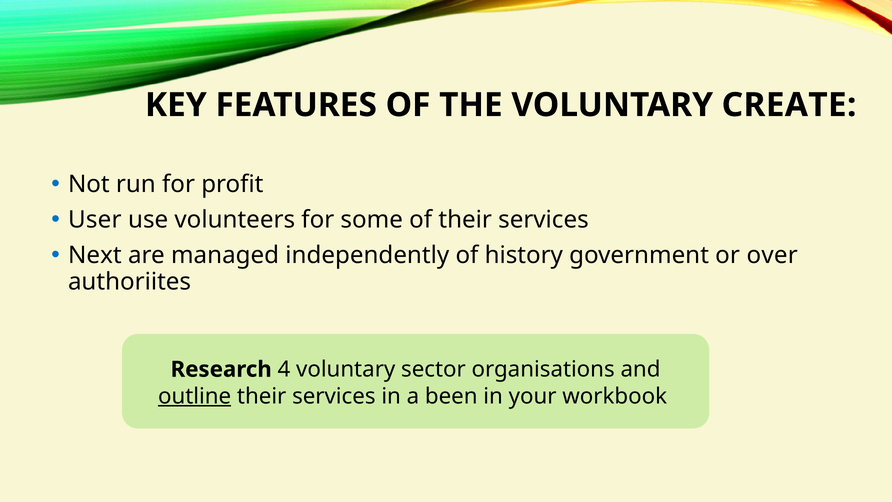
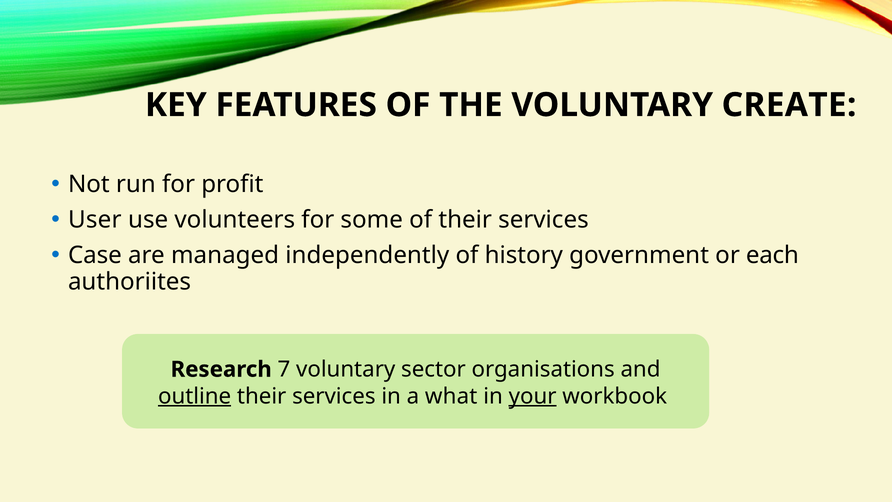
Next: Next -> Case (95, 255)
over: over -> each (772, 255)
4: 4 -> 7 (284, 369)
been: been -> what (451, 396)
your underline: none -> present (533, 396)
